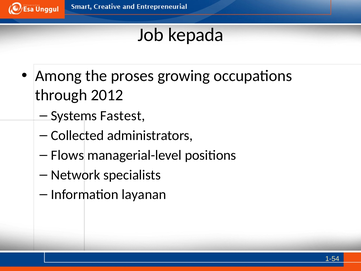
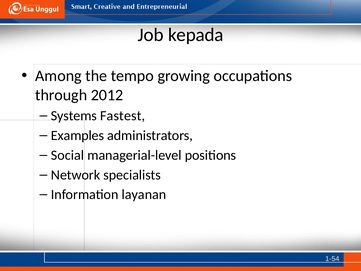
proses: proses -> tempo (132, 76)
Collected: Collected -> Examples (78, 135)
Flows: Flows -> Social (68, 155)
